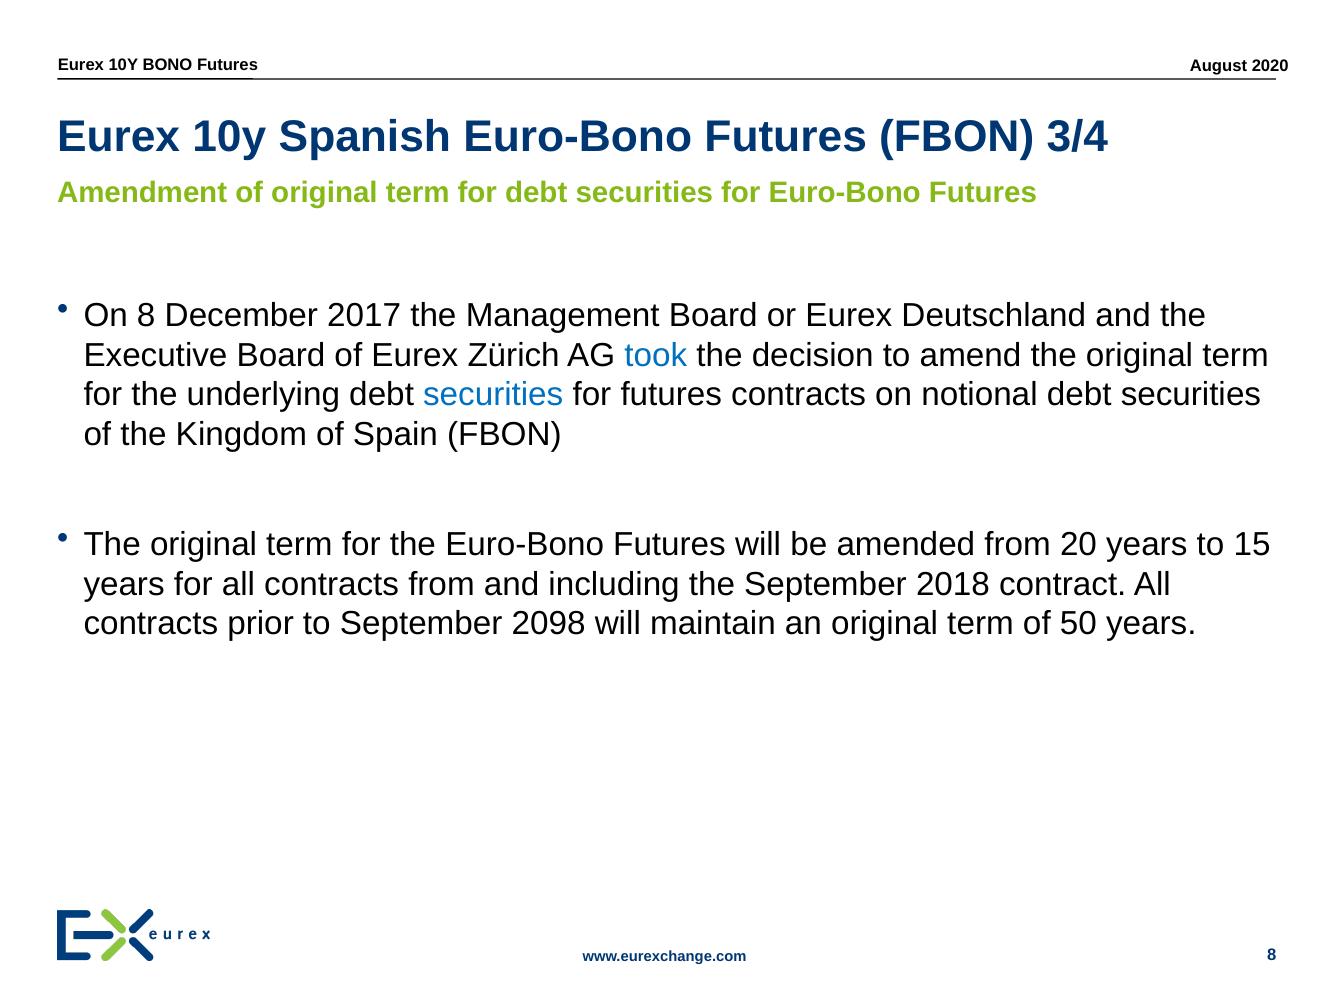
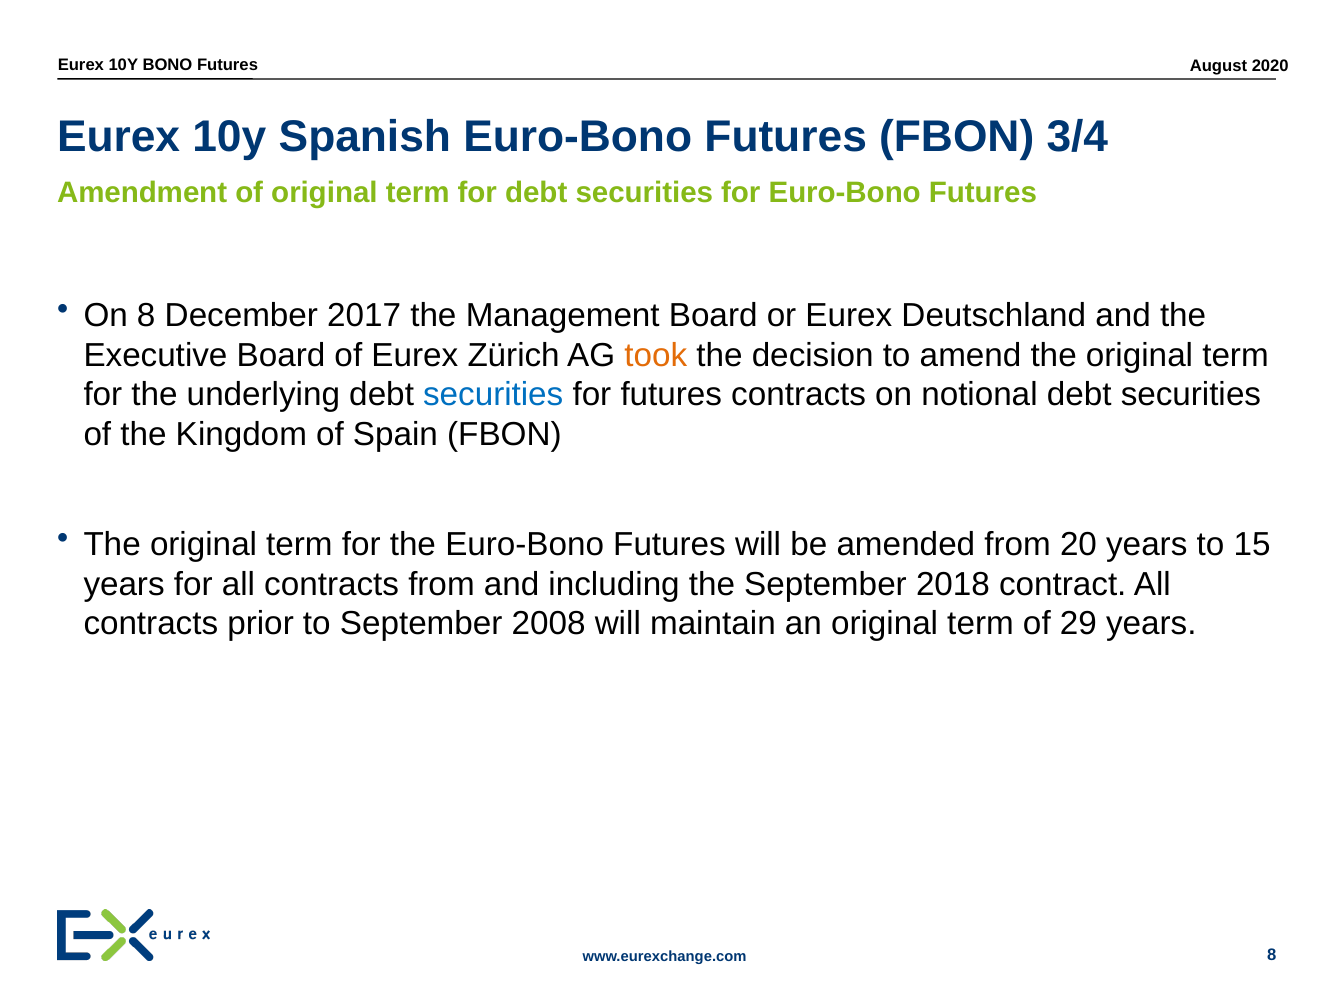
took colour: blue -> orange (656, 355)
2098: 2098 -> 2008 (549, 624)
50: 50 -> 29 (1078, 624)
